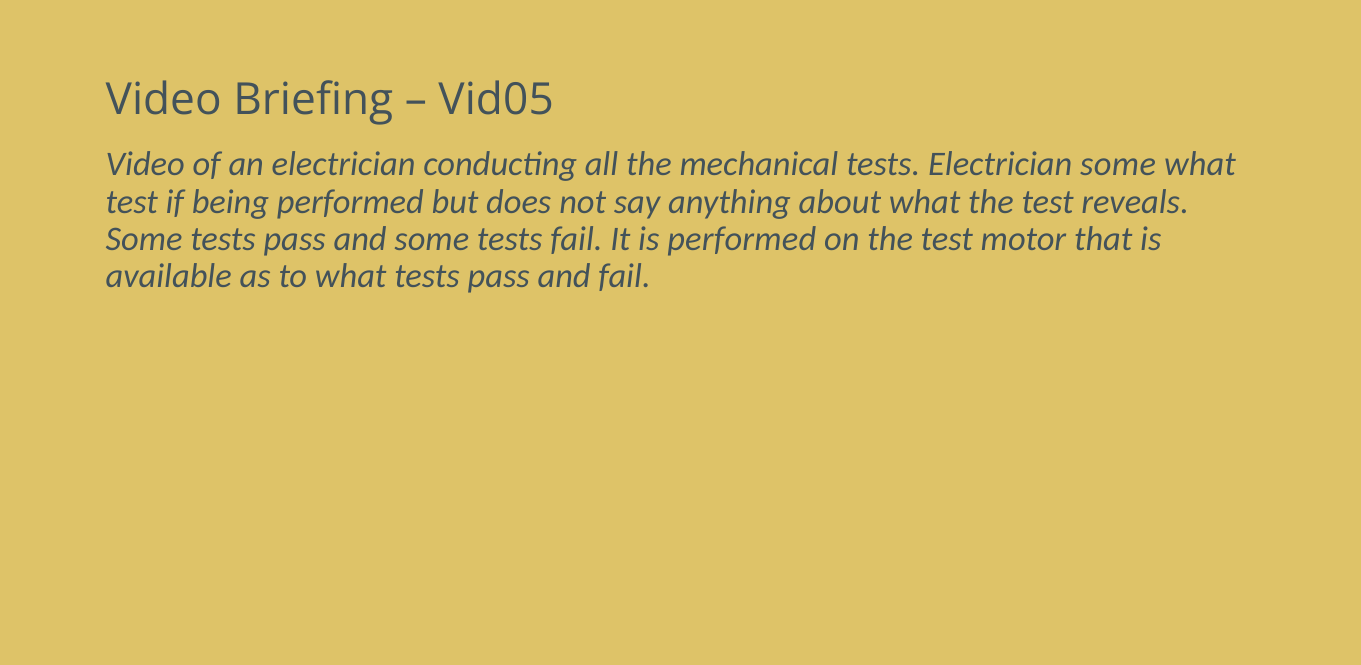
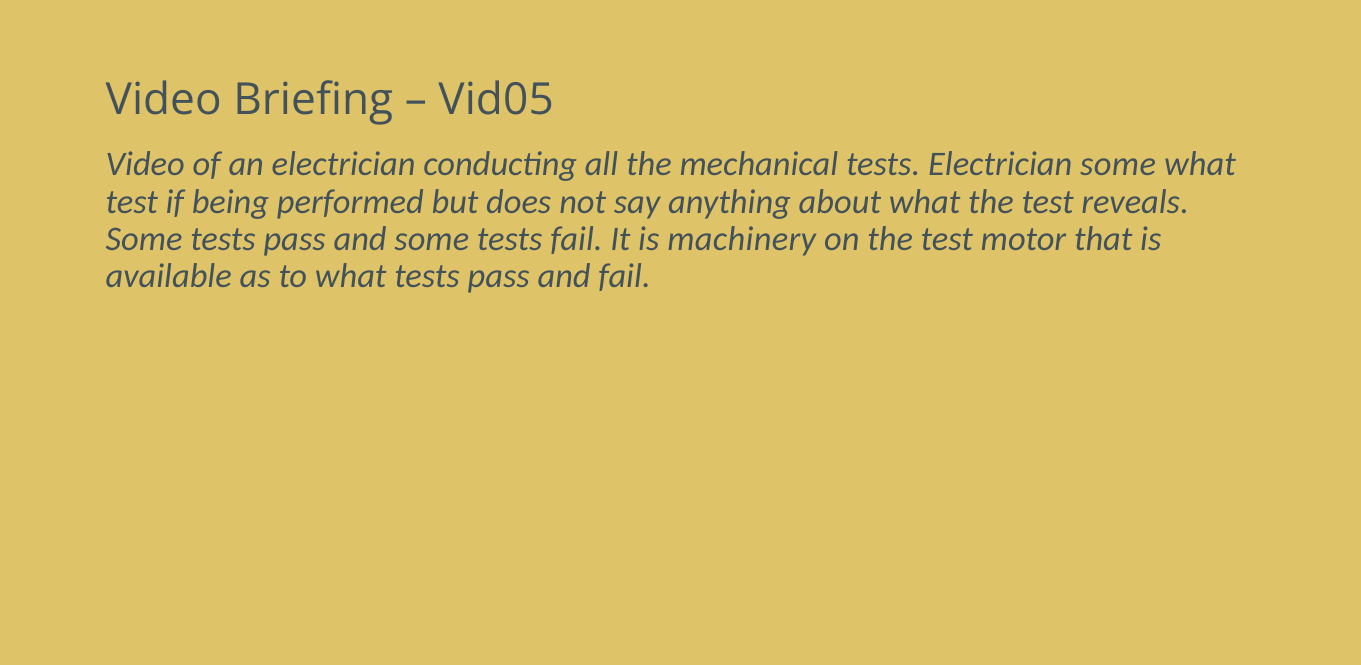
is performed: performed -> machinery (742, 239)
